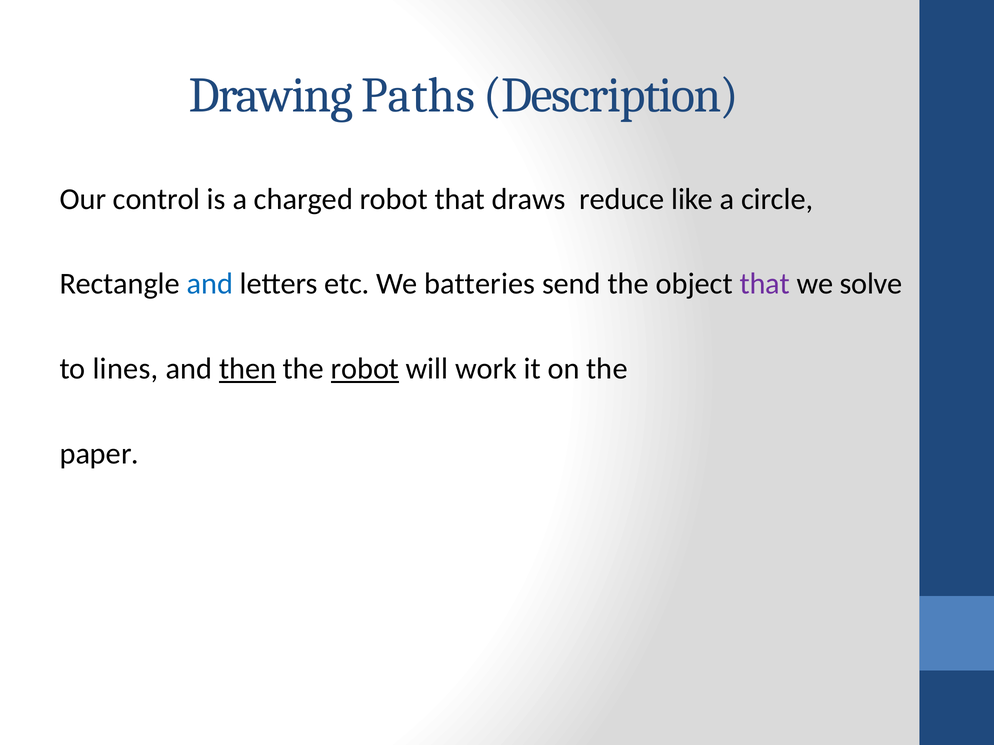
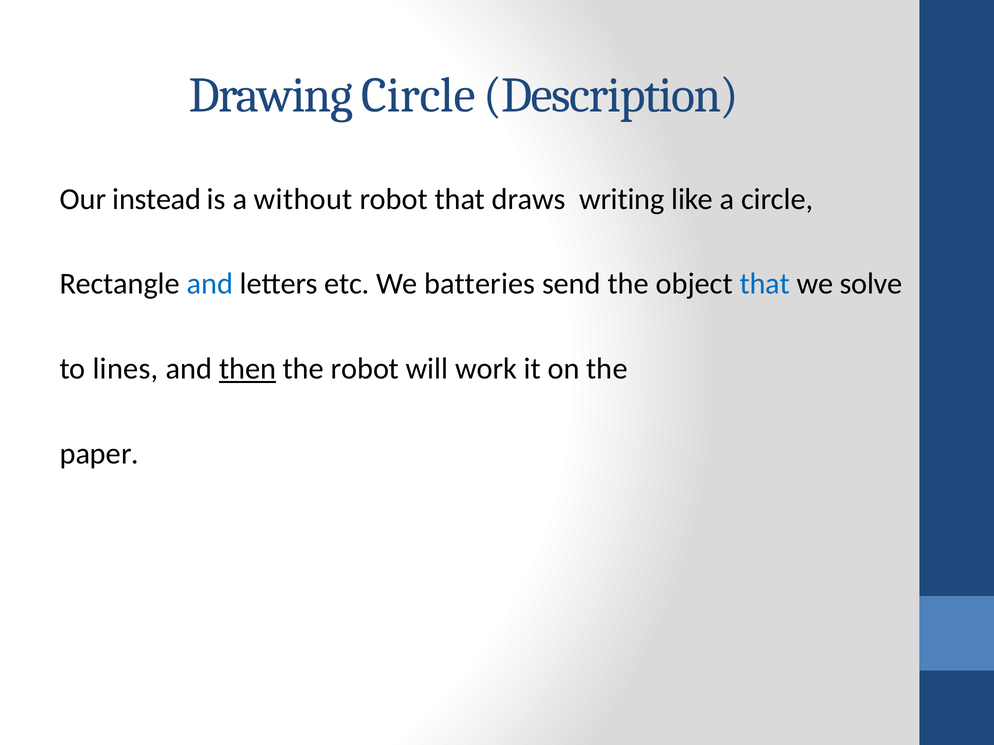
Drawing Paths: Paths -> Circle (418, 95)
control: control -> instead (157, 199)
charged: charged -> without (303, 199)
reduce: reduce -> writing (622, 199)
that colour: purple -> blue (765, 284)
robot underline: present -> none (365, 369)
